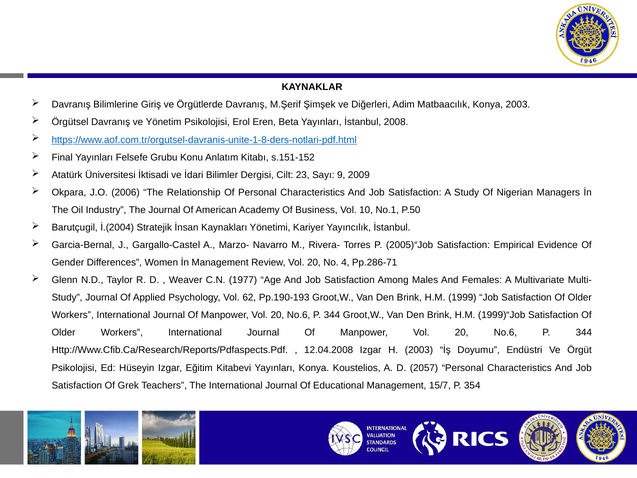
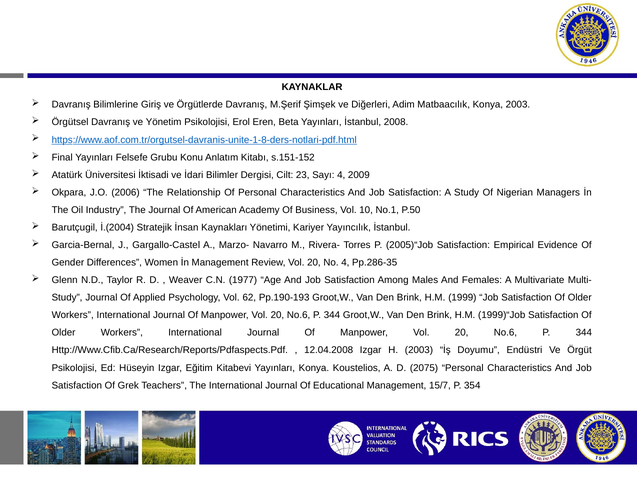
Sayı 9: 9 -> 4 (341, 175)
Pp.286-71: Pp.286-71 -> Pp.286-35 (375, 262)
2057: 2057 -> 2075 (424, 368)
